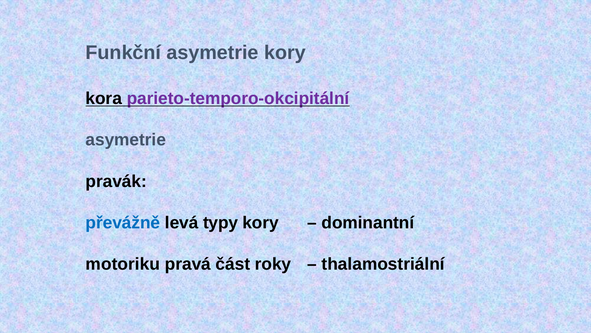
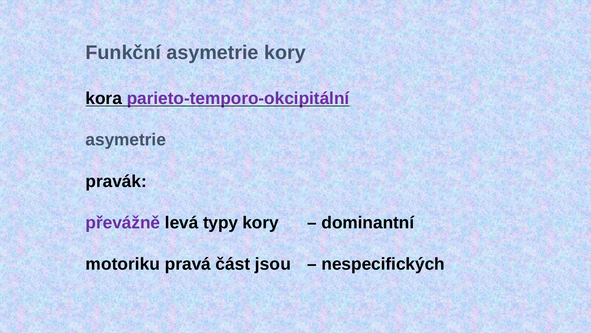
převážně colour: blue -> purple (123, 222)
roky: roky -> jsou (273, 264)
thalamostriální: thalamostriální -> nespecifických (383, 264)
